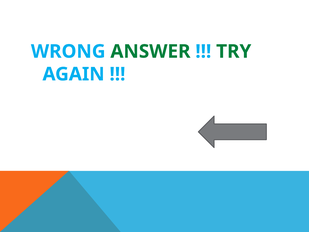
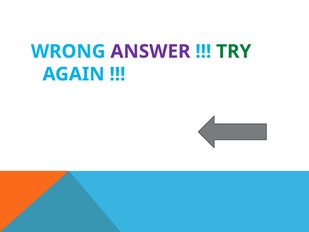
ANSWER colour: green -> purple (150, 51)
